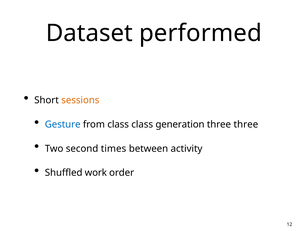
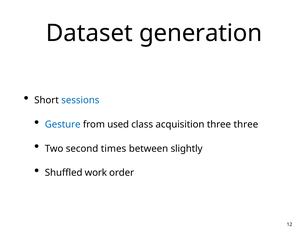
performed: performed -> generation (201, 33)
sessions colour: orange -> blue (80, 100)
from class: class -> used (118, 124)
generation: generation -> acquisition (180, 124)
activity: activity -> slightly (187, 149)
